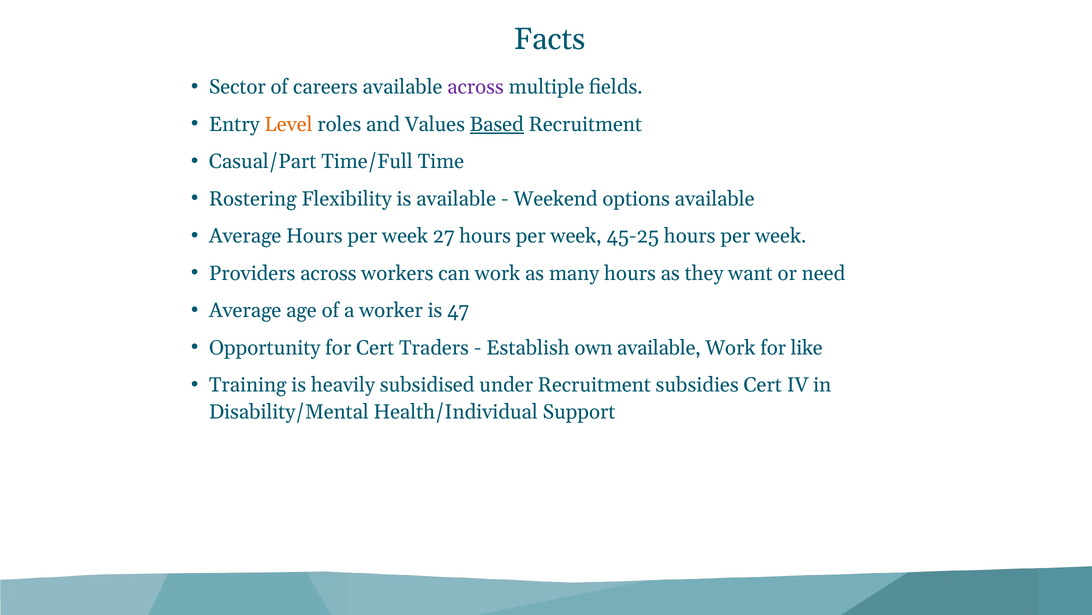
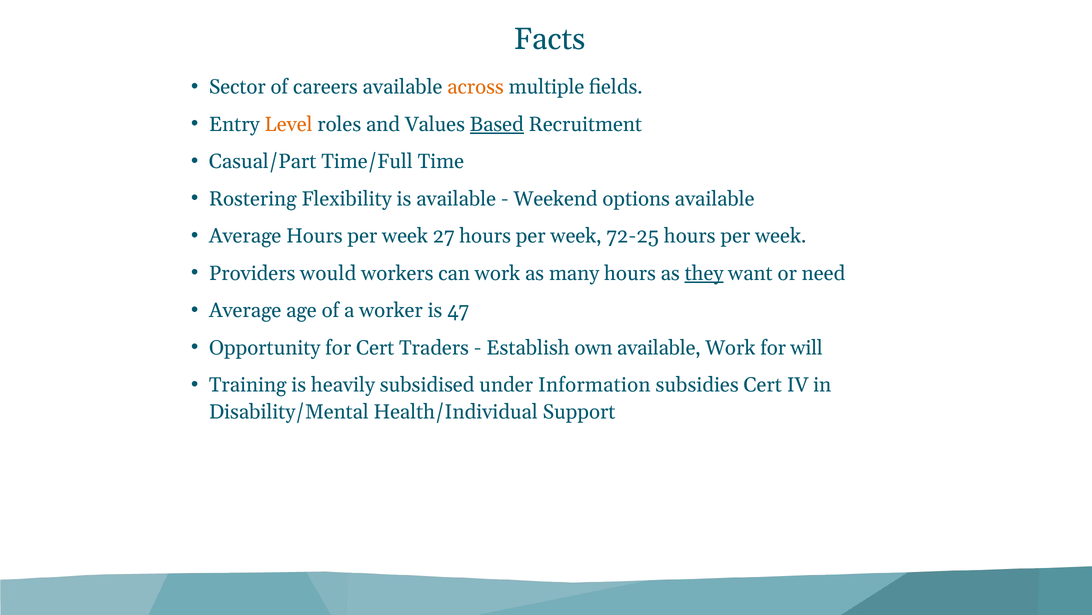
across colour: purple -> orange (476, 87)
45-25: 45-25 -> 72-25 (633, 236)
Providers across: across -> would (328, 273)
they underline: none -> present (704, 273)
like: like -> will (807, 348)
under Recruitment: Recruitment -> Information (594, 385)
